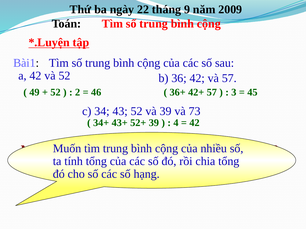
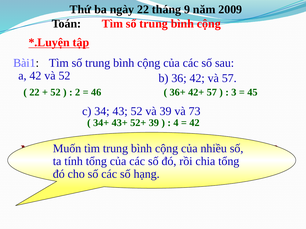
49: 49 -> 22 (34, 92)
